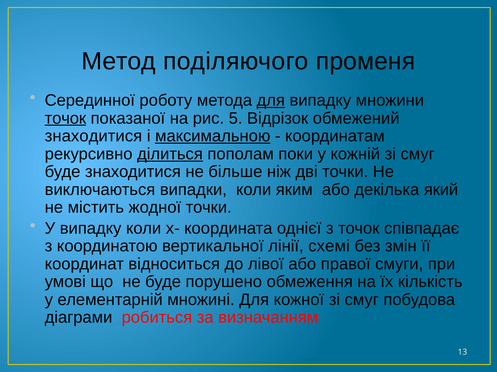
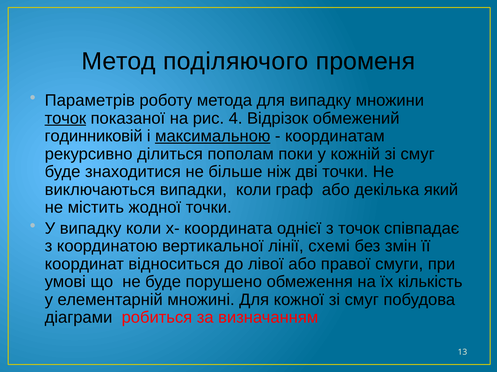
Серединної: Серединної -> Параметрів (90, 101)
для underline: present -> none (271, 101)
5: 5 -> 4 (236, 118)
знаходитися: знаходитися -> годинниковій (94, 136)
ділиться underline: present -> none (170, 154)
яким: яким -> граф (294, 190)
